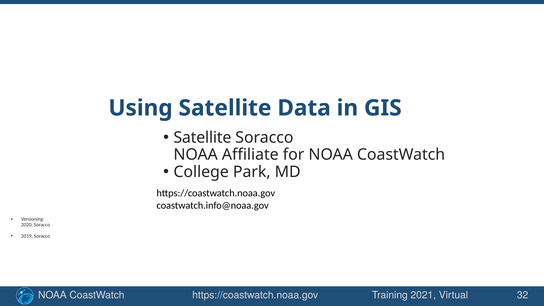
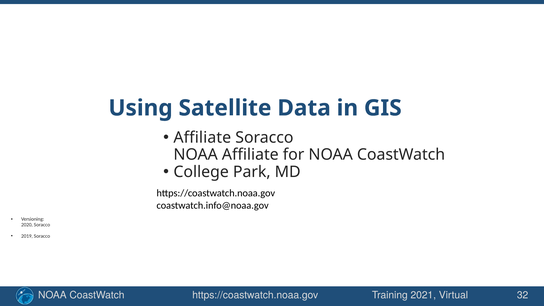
Satellite: Satellite -> Affiliate (202, 138)
